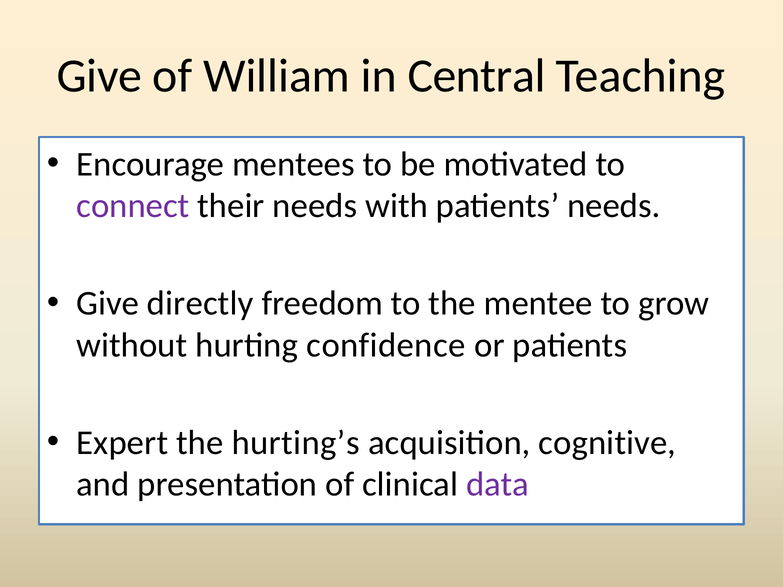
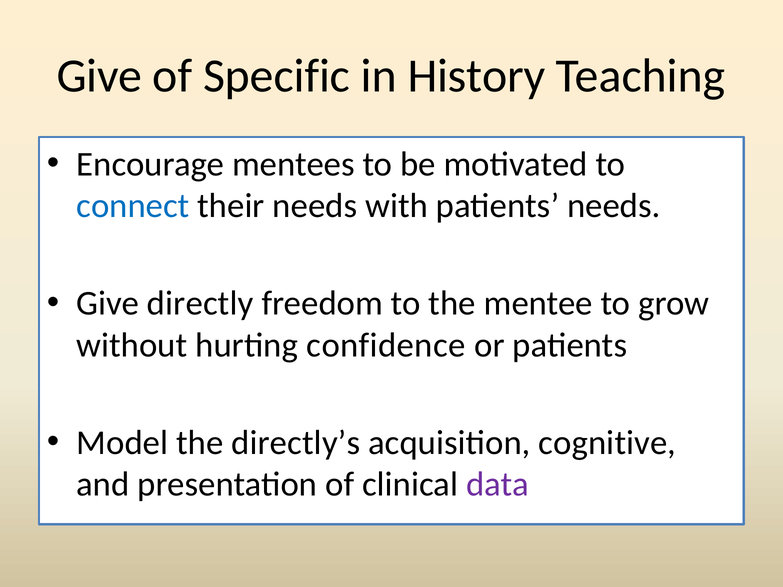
William: William -> Specific (277, 76)
Central: Central -> History (476, 76)
connect colour: purple -> blue (133, 206)
Expert: Expert -> Model (122, 443)
hurting’s: hurting’s -> directly’s (296, 443)
